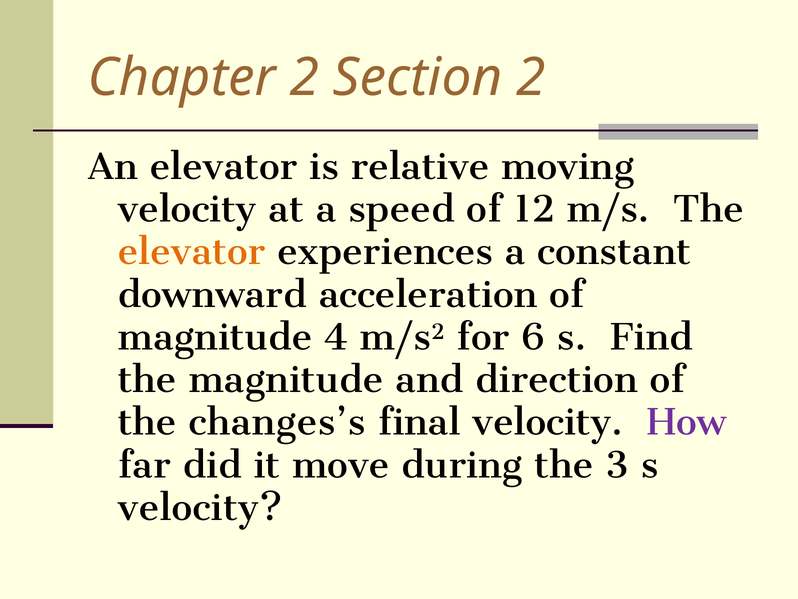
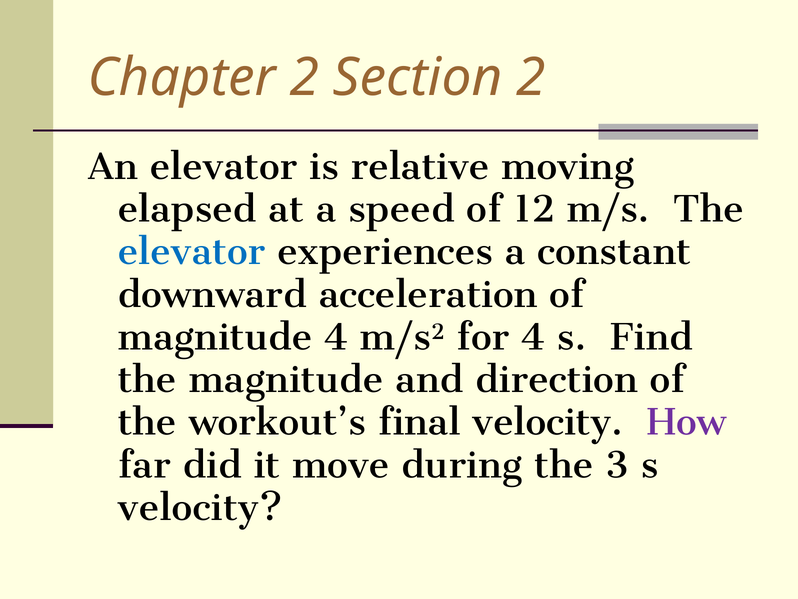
velocity: velocity -> elapsed (187, 210)
elevator colour: orange -> blue (192, 253)
for 6: 6 -> 4 (533, 338)
changes’s: changes’s -> workout’s (277, 423)
